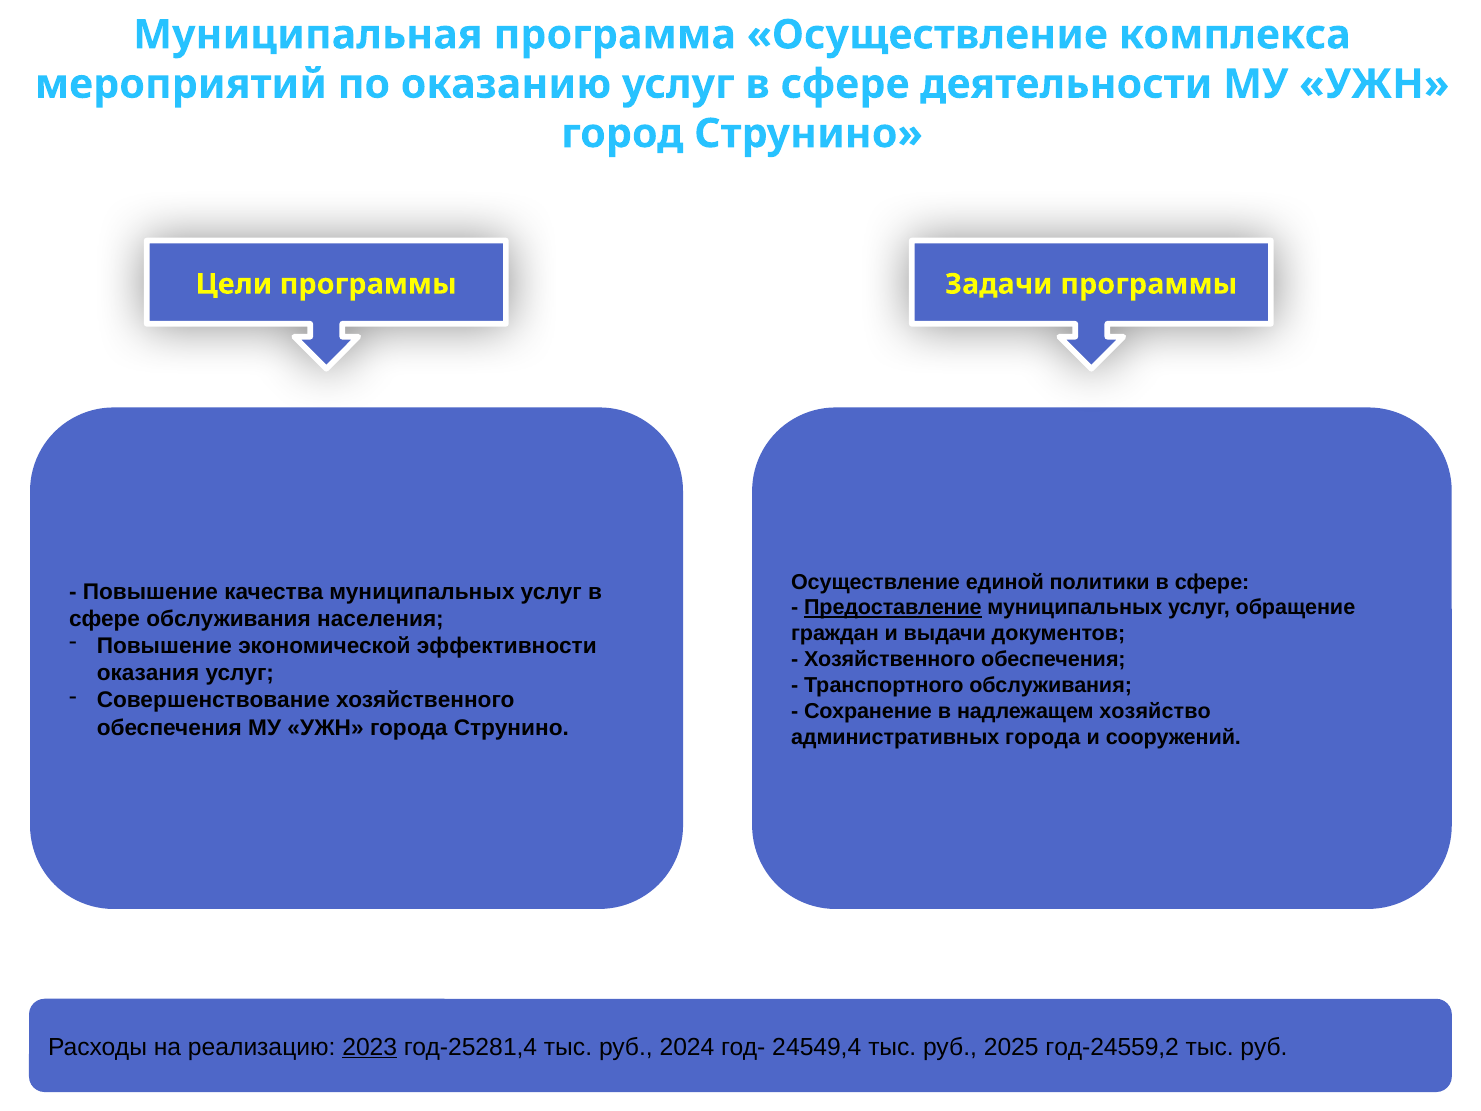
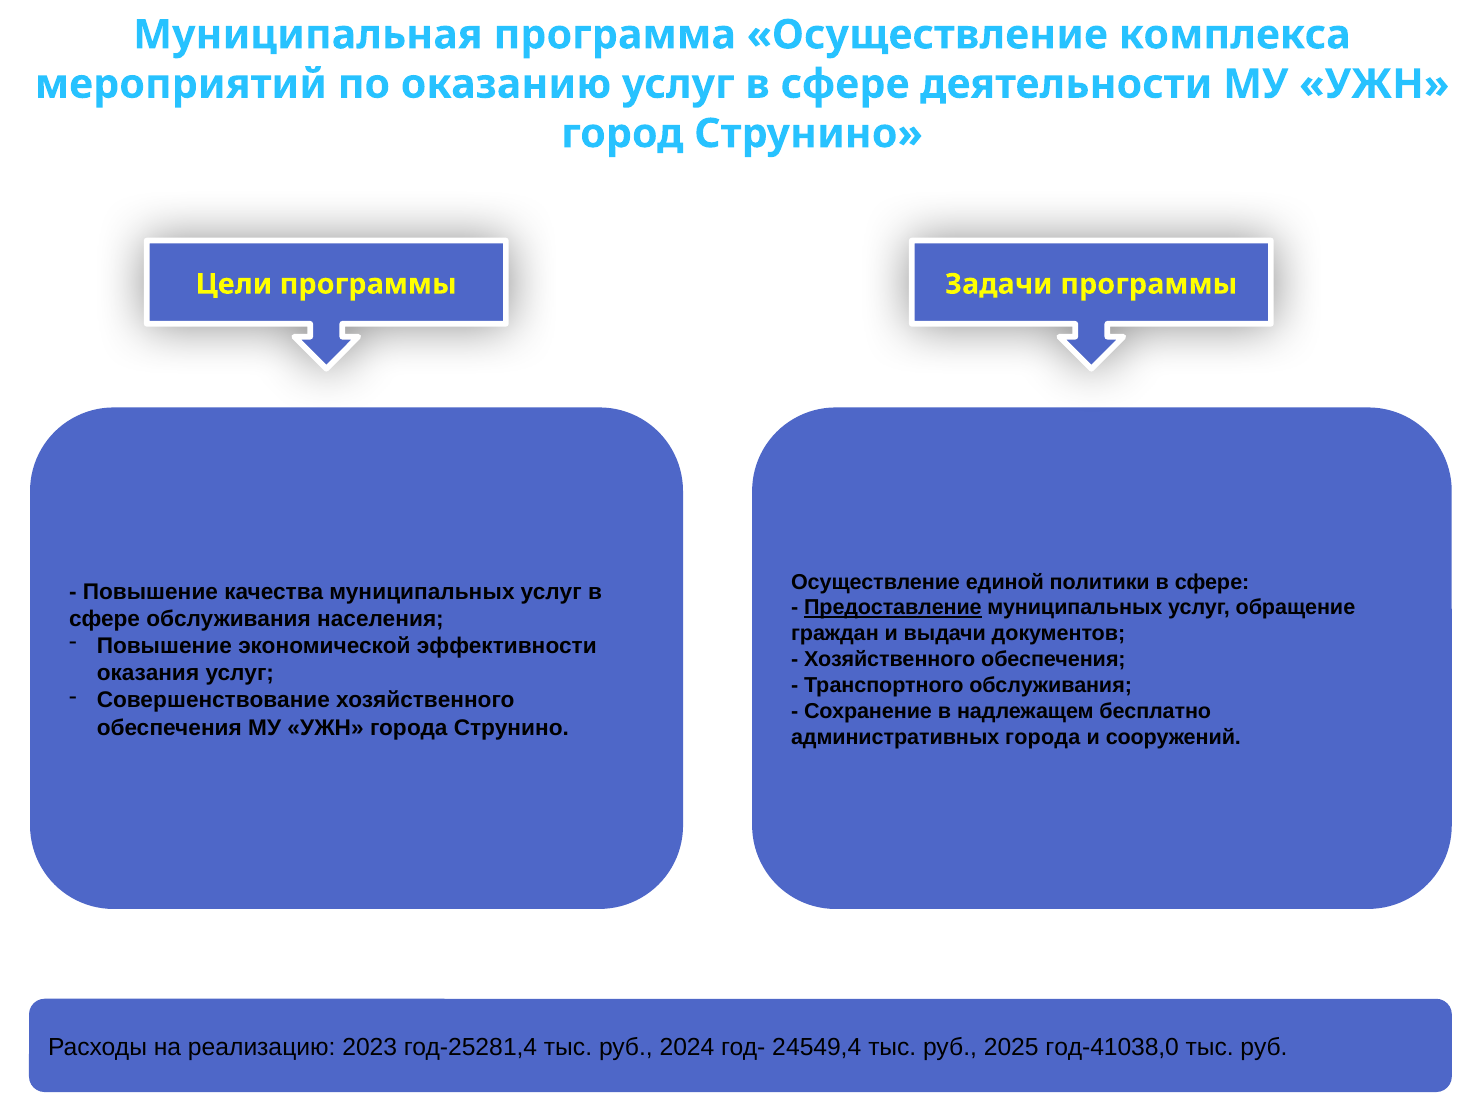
хозяйство: хозяйство -> бесплатно (1155, 711)
2023 underline: present -> none (370, 1047)
год-24559,2: год-24559,2 -> год-41038,0 (1112, 1047)
